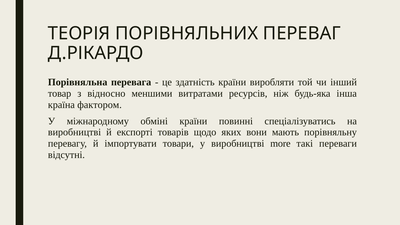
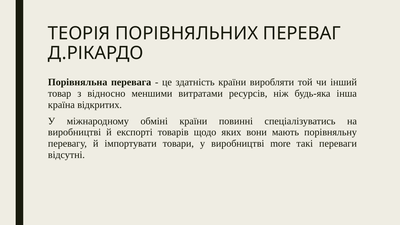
фактором: фактором -> відкритих (100, 105)
